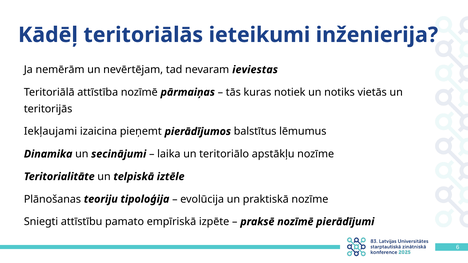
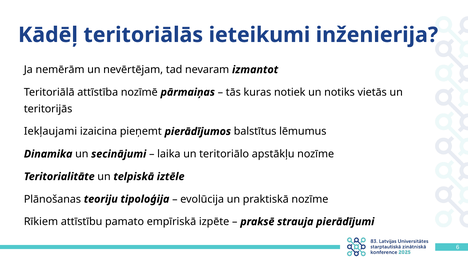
ieviestas: ieviestas -> izmantot (255, 70)
Sniegti: Sniegti -> Rīkiem (41, 222)
praksē nozīmē: nozīmē -> strauja (295, 222)
